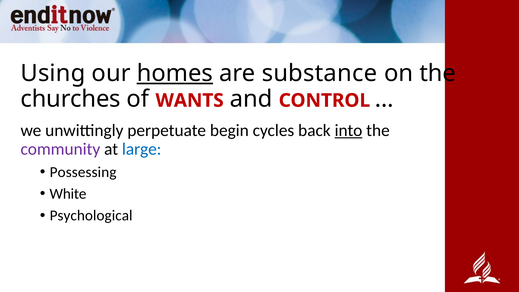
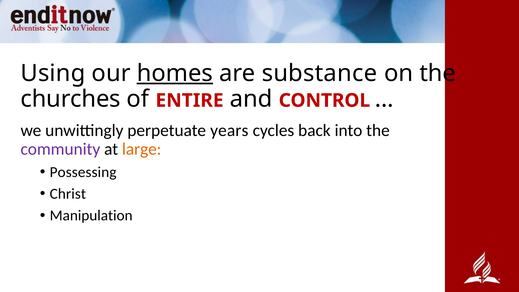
WANTS: WANTS -> ENTIRE (190, 100)
begin: begin -> years (229, 130)
into underline: present -> none (348, 130)
large colour: blue -> orange (142, 149)
White: White -> Christ (68, 194)
Psychological: Psychological -> Manipulation (91, 216)
